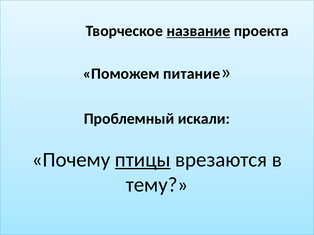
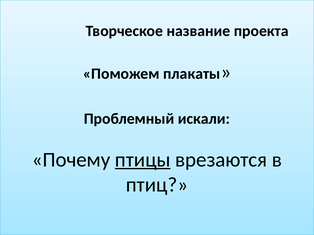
название underline: present -> none (198, 31)
питание: питание -> плакаты (192, 74)
тему: тему -> птиц (157, 185)
